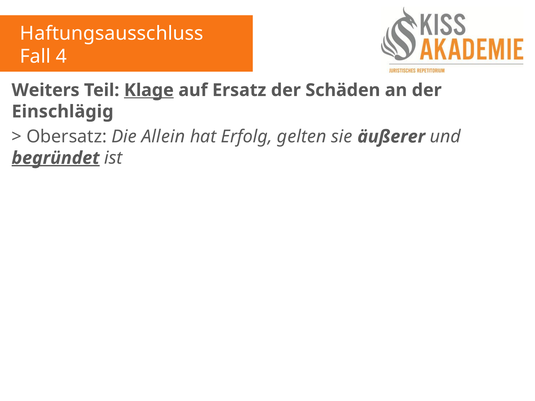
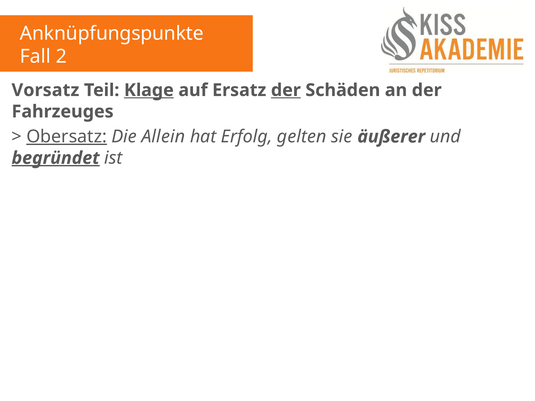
Haftungsausschluss: Haftungsausschluss -> Anknüpfungspunkte (112, 33)
4: 4 -> 2 (61, 57)
Weiters: Weiters -> Vorsatz (45, 90)
der underline: none -> present (286, 90)
Einschlägig: Einschlägig -> Fahrzeuges (63, 112)
Obersatz underline: none -> present (67, 137)
